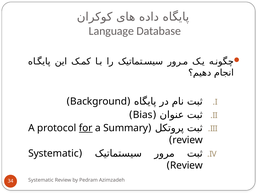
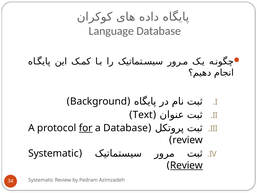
Bias: Bias -> Text (143, 115)
a Summary: Summary -> Database (126, 128)
Review underline: none -> present (187, 165)
